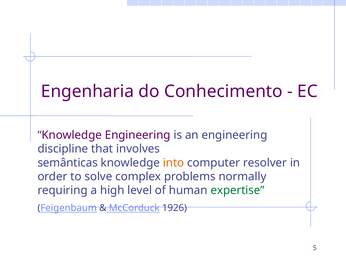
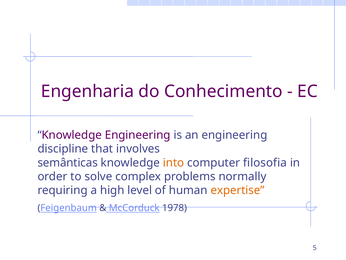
resolver: resolver -> filosofia (265, 162)
expertise colour: green -> orange (238, 190)
1926: 1926 -> 1978 (174, 207)
